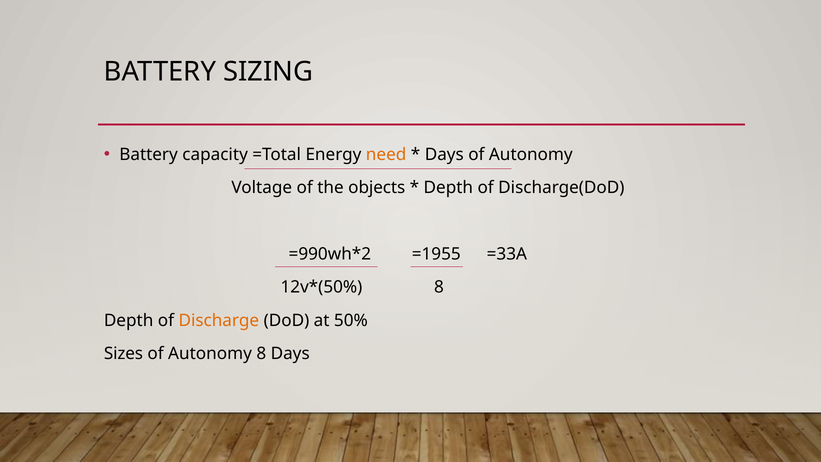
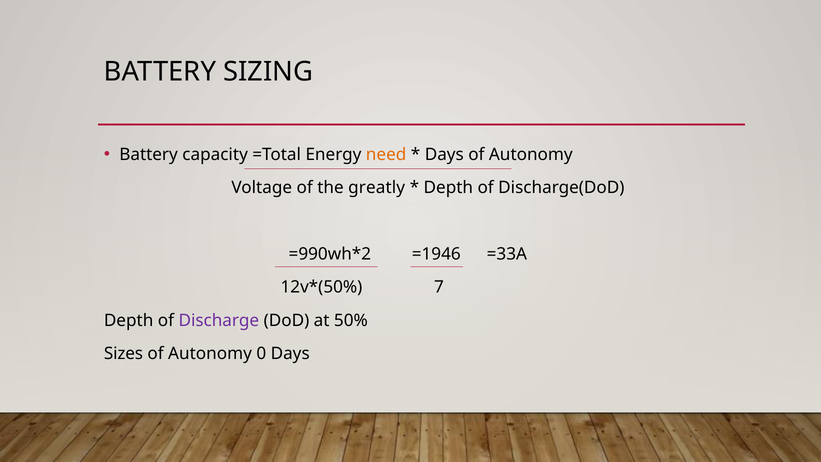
objects: objects -> greatly (377, 188)
=1955: =1955 -> =1946 (436, 254)
8: 8 -> 7 (439, 287)
Discharge colour: orange -> purple (219, 320)
Autonomy 8: 8 -> 0 (261, 353)
